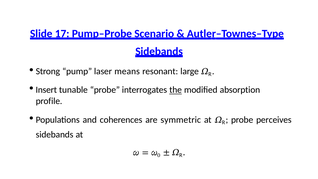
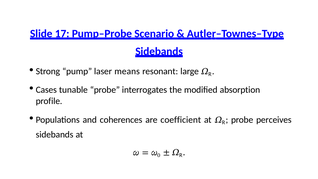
Insert: Insert -> Cases (46, 90)
the underline: present -> none (176, 90)
symmetric: symmetric -> coefficient (181, 120)
